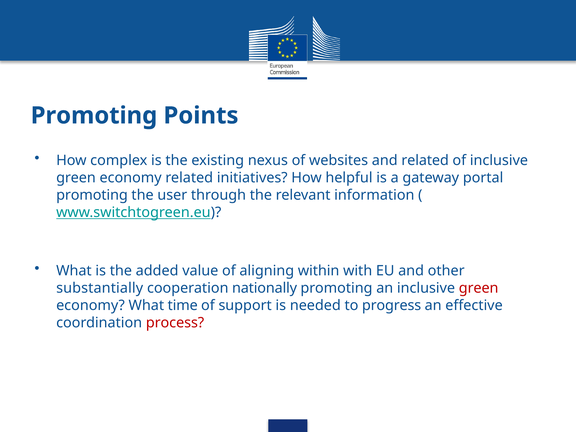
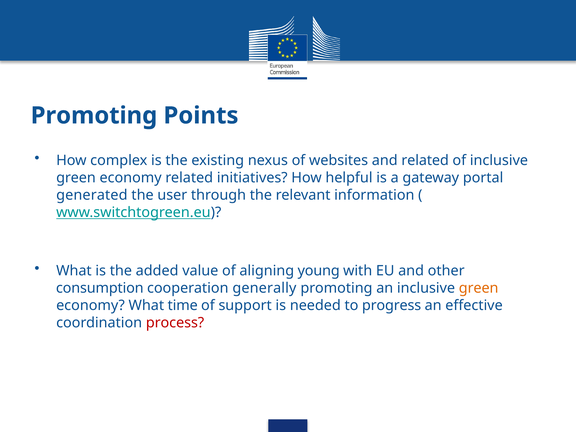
promoting: promoting -> generated (92, 195)
within: within -> young (319, 271)
substantially: substantially -> consumption (100, 288)
nationally: nationally -> generally (264, 288)
green colour: red -> orange (479, 288)
